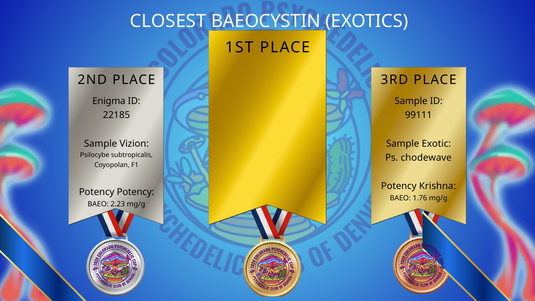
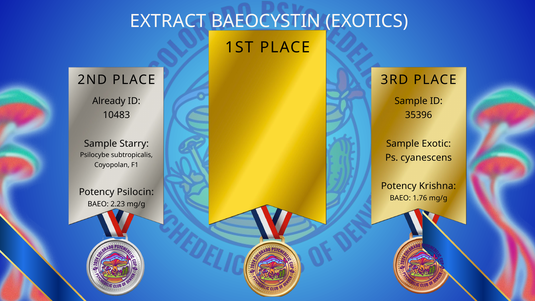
CLOSEST: CLOSEST -> EXTRACT (168, 21)
Enigma: Enigma -> Already (109, 101)
22185: 22185 -> 10483 (116, 115)
99111: 99111 -> 35396 (419, 115)
Vizion: Vizion -> Starry (134, 144)
chodewave: chodewave -> cyanescens (426, 158)
Potency Potency: Potency -> Psilocin (135, 192)
